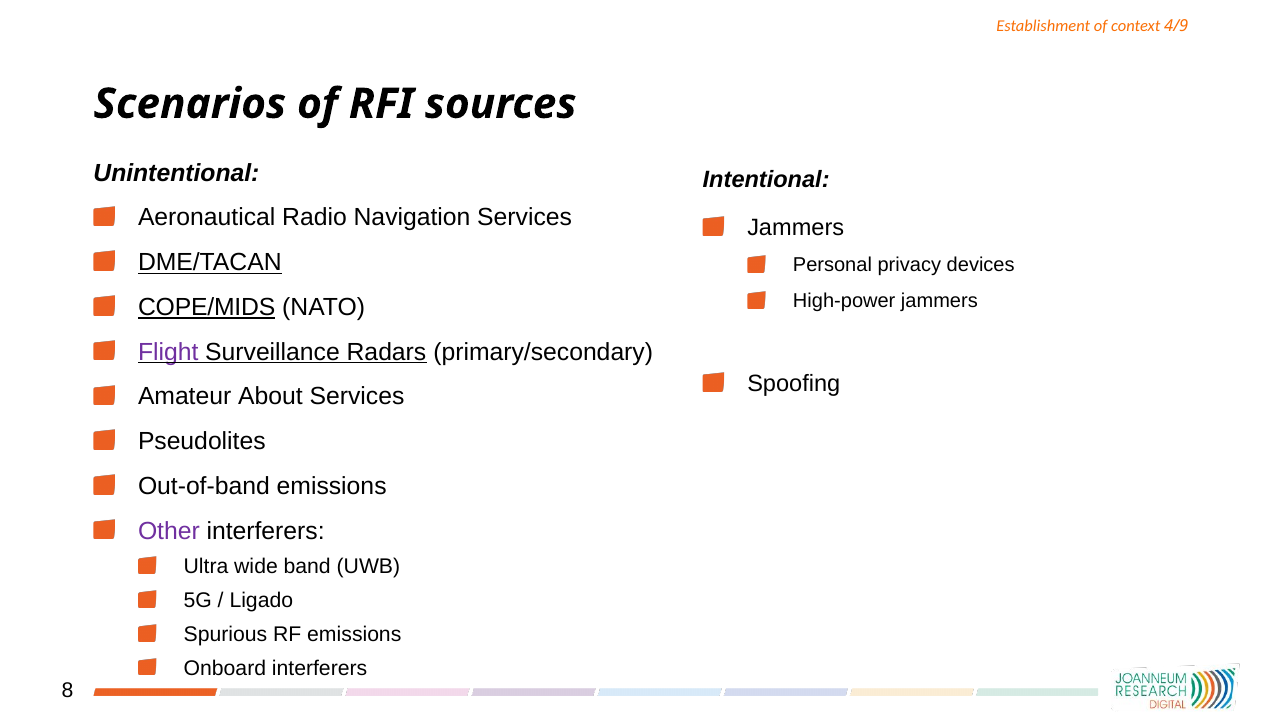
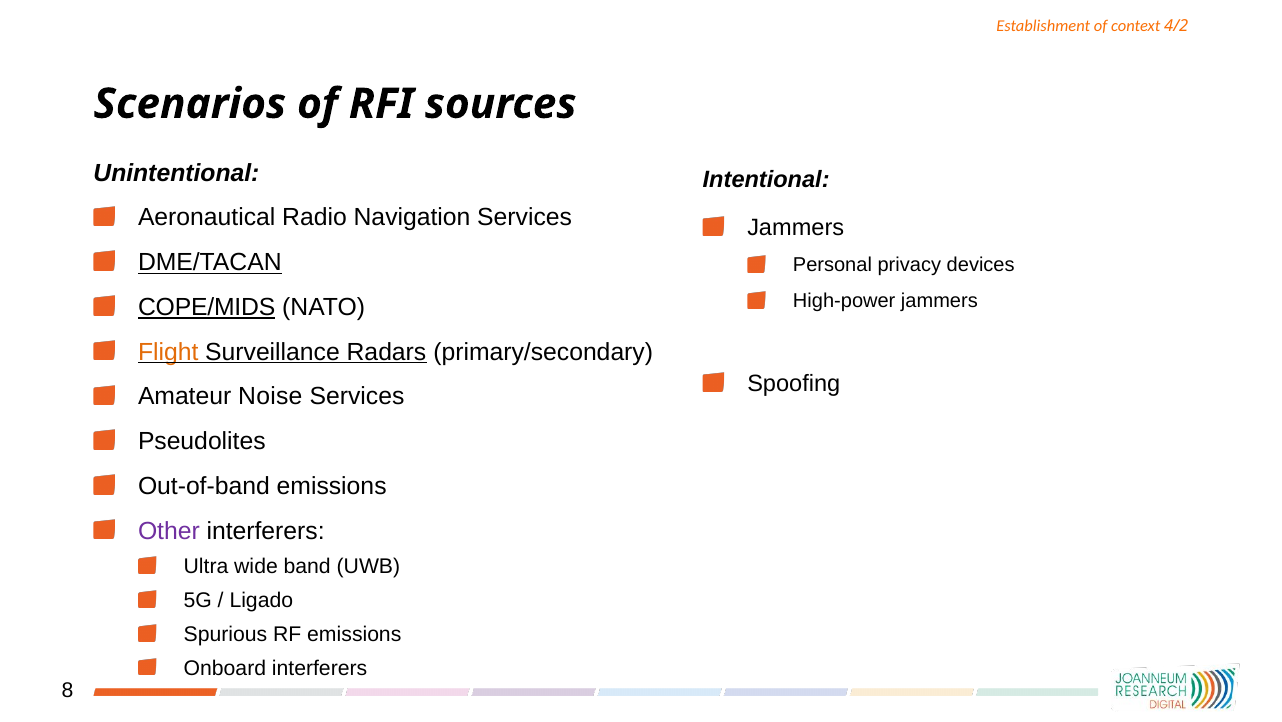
4/9: 4/9 -> 4/2 (1176, 26)
Flight colour: purple -> orange (168, 352)
About: About -> Noise (270, 396)
